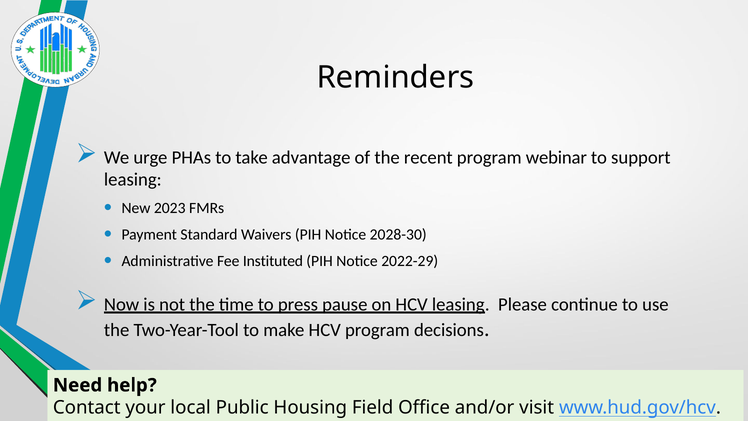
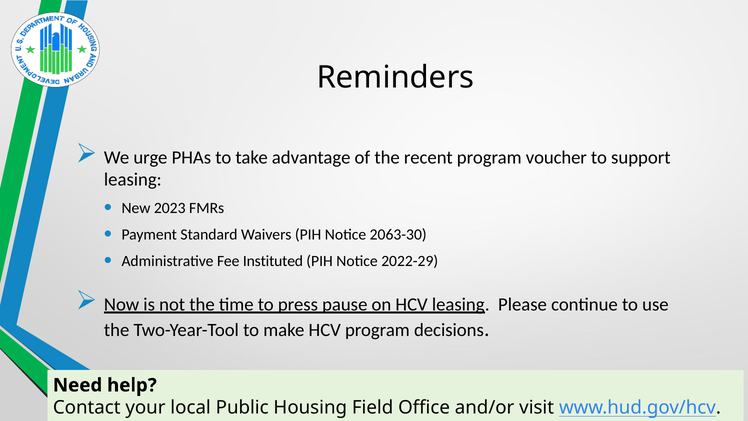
webinar: webinar -> voucher (556, 157)
2028-30: 2028-30 -> 2063-30 (398, 234)
